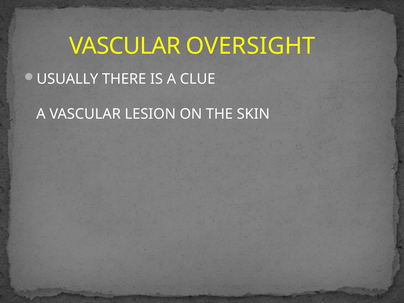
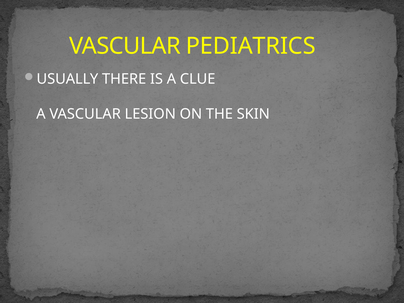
OVERSIGHT: OVERSIGHT -> PEDIATRICS (251, 46)
